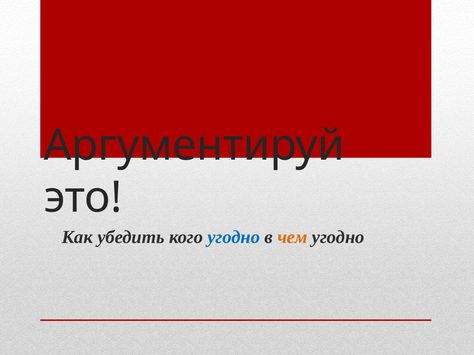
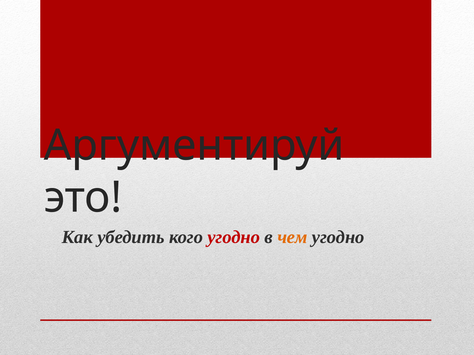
угодно colour: blue -> red (234, 237)
